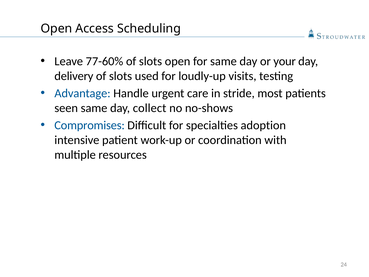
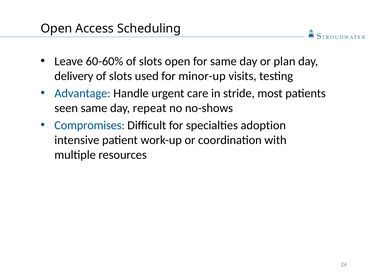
77-60%: 77-60% -> 60-60% (104, 61)
your: your -> plan (284, 61)
loudly-up: loudly-up -> minor-up (202, 76)
collect: collect -> repeat (150, 108)
